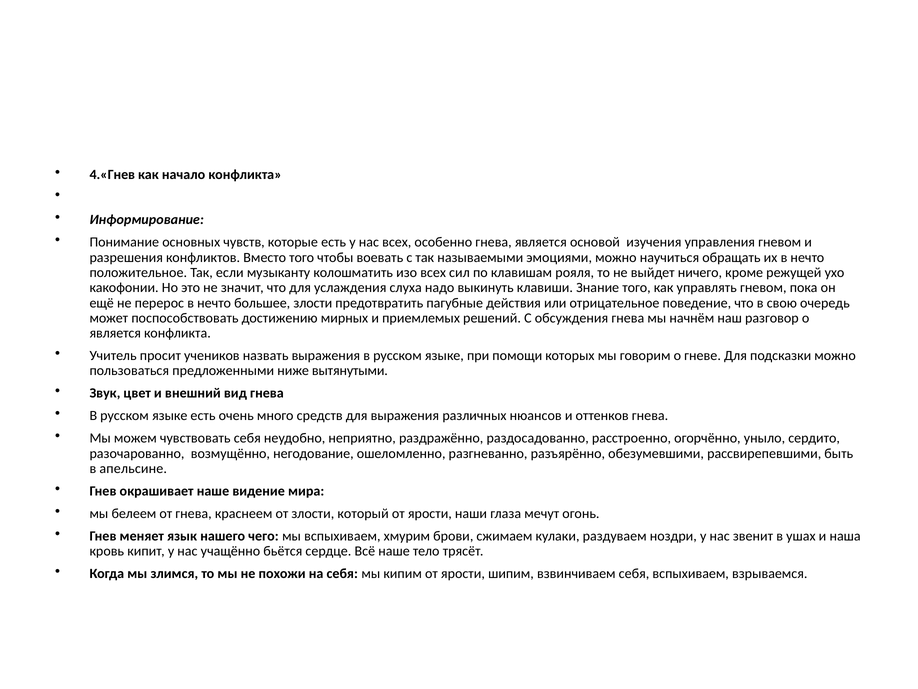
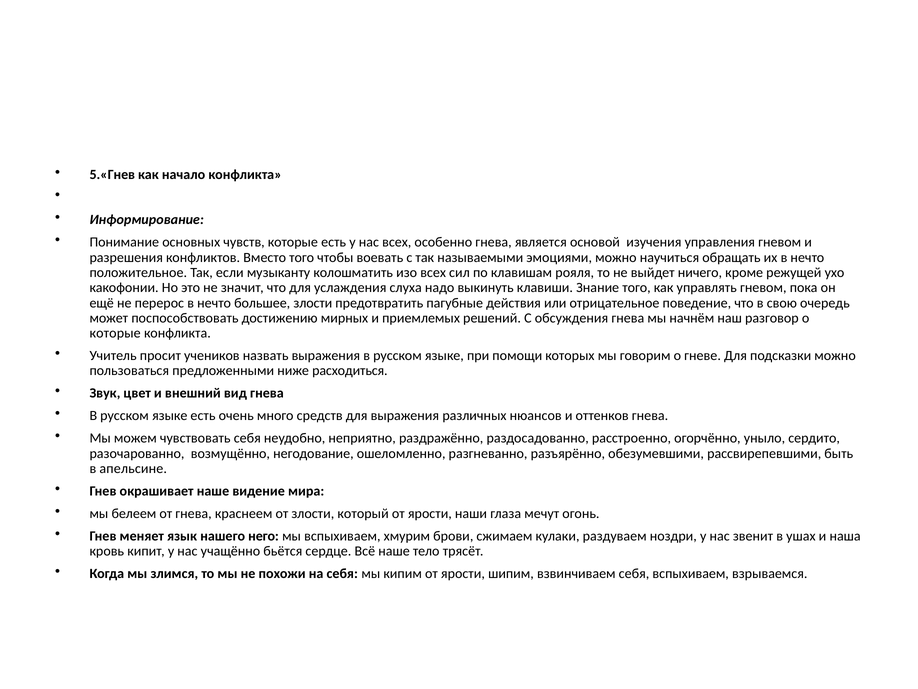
4.«Гнев: 4.«Гнев -> 5.«Гнев (112, 175)
является: является -> которые (115, 333)
вытянутыми: вытянутыми -> расходиться (350, 371)
чего: чего -> него (264, 536)
